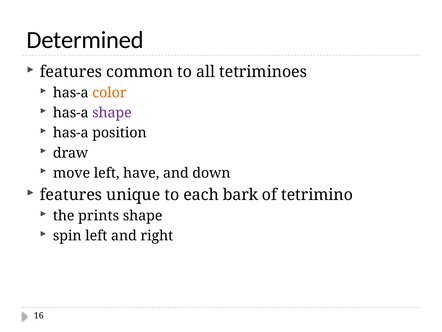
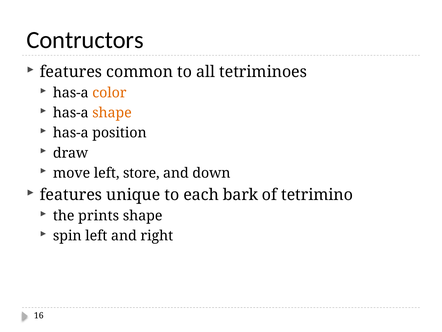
Determined: Determined -> Contructors (85, 40)
shape colour: purple -> orange (112, 113)
have: have -> store (141, 173)
